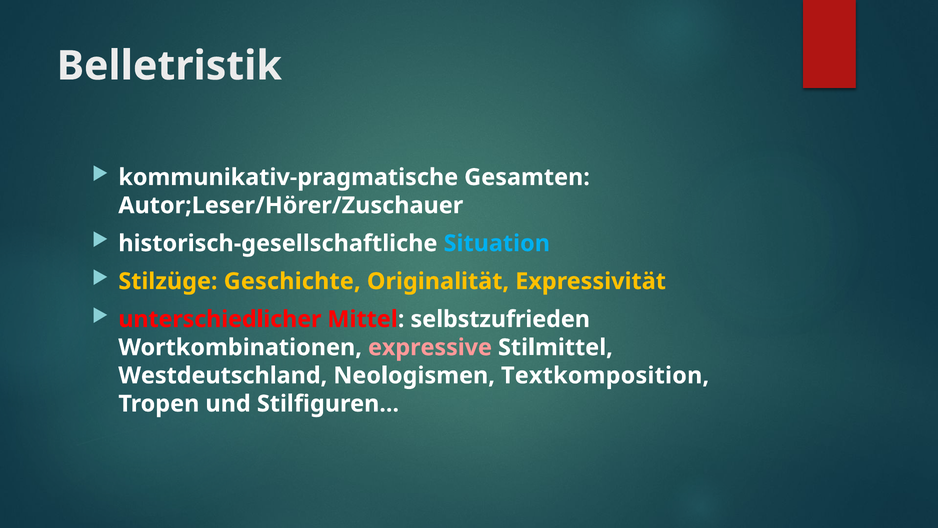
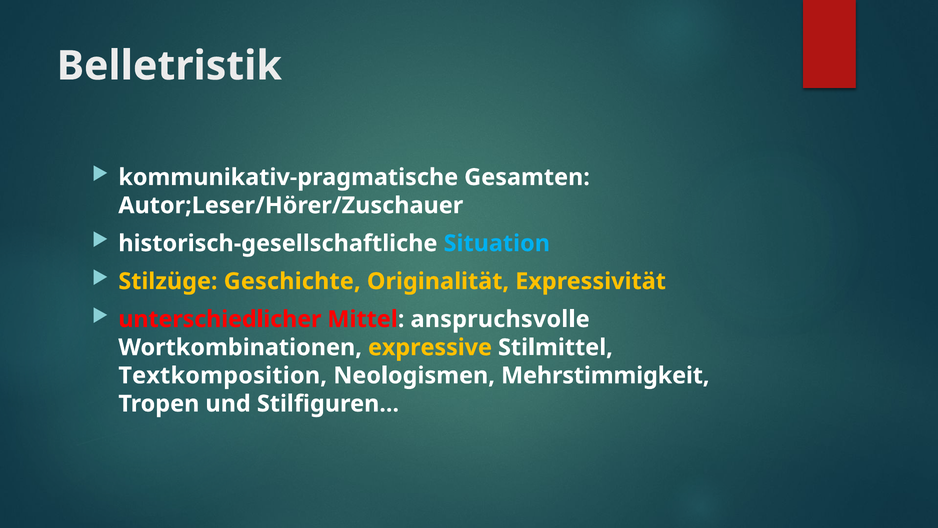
selbstzufrieden: selbstzufrieden -> anspruchsvolle (500, 319)
expressive colour: pink -> yellow (430, 347)
Westdeutschland: Westdeutschland -> Textkomposition (223, 375)
Textkomposition: Textkomposition -> Mehrstimmigkeit (605, 375)
